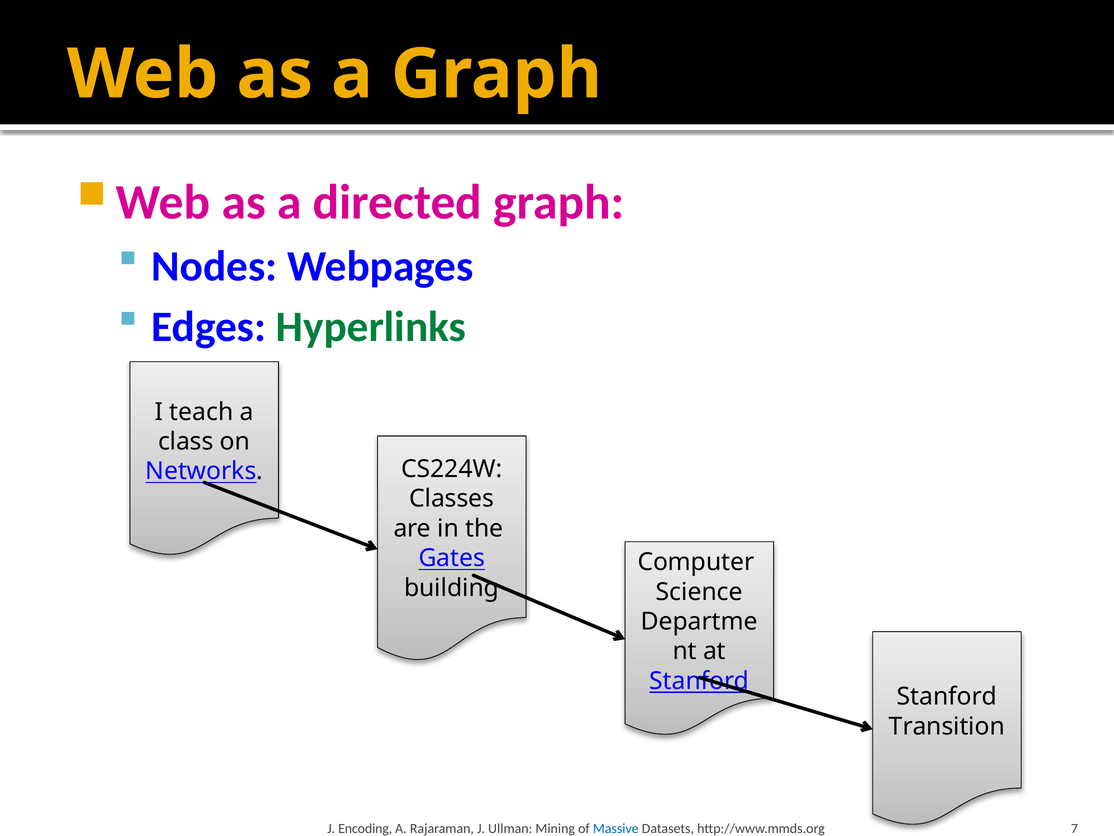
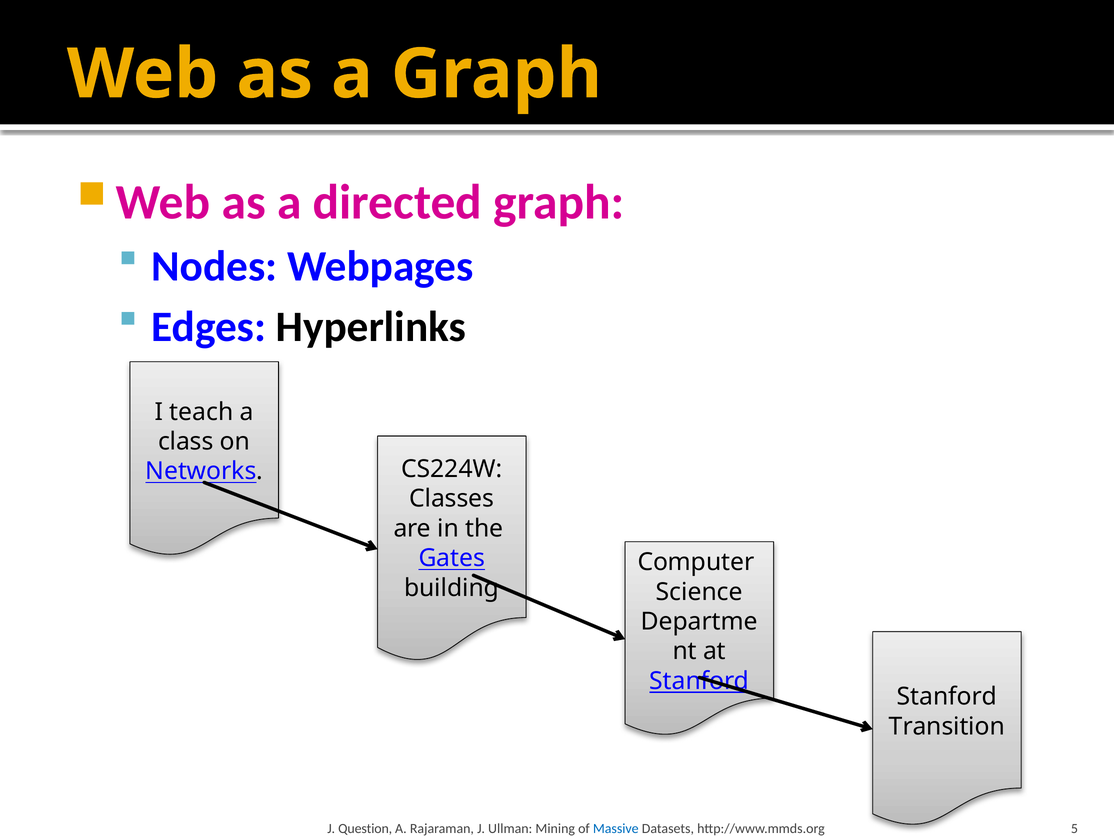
Hyperlinks colour: green -> black (371, 327)
Encoding: Encoding -> Question (365, 828)
7: 7 -> 5 (1074, 828)
